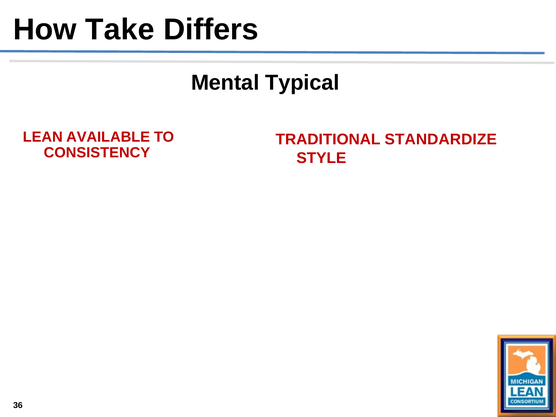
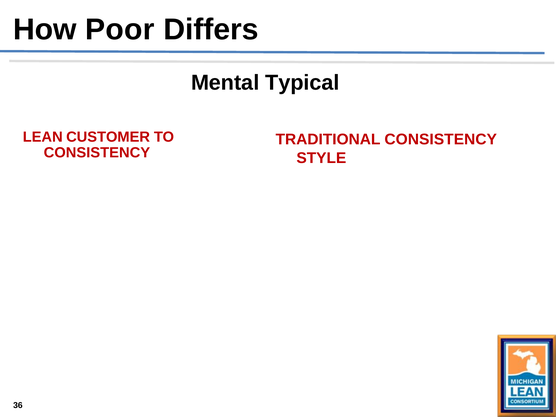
Take: Take -> Poor (120, 30)
AVAILABLE: AVAILABLE -> CUSTOMER (108, 137)
TRADITIONAL STANDARDIZE: STANDARDIZE -> CONSISTENCY (441, 139)
